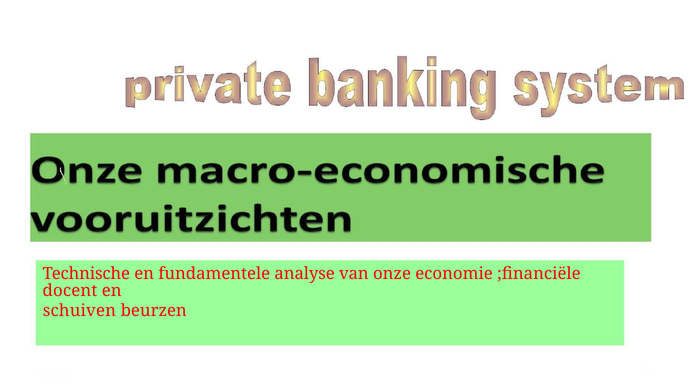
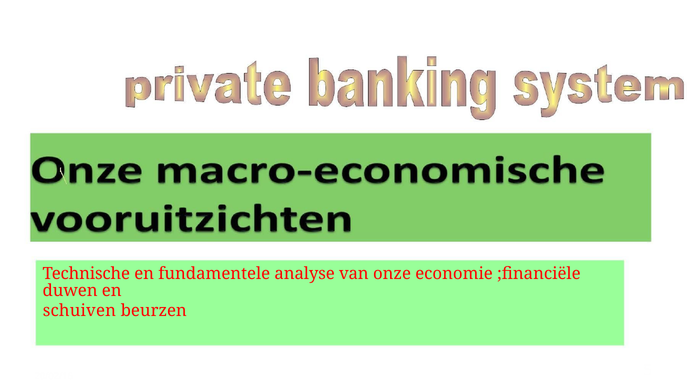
docent: docent -> duwen (70, 291)
